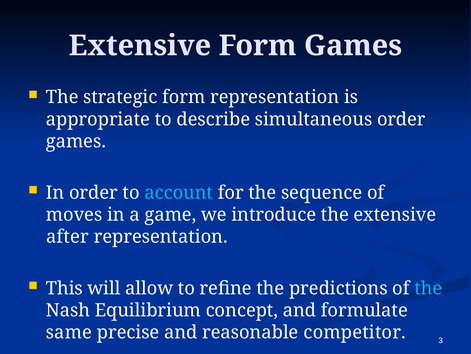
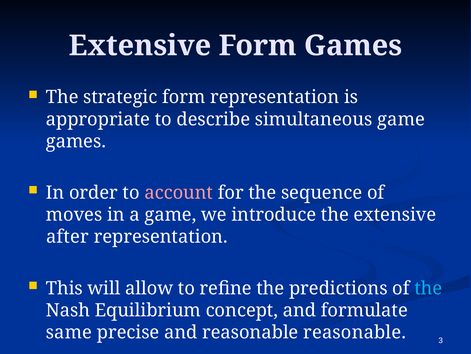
simultaneous order: order -> game (401, 119)
account colour: light blue -> pink (179, 192)
reasonable competitor: competitor -> reasonable (355, 332)
